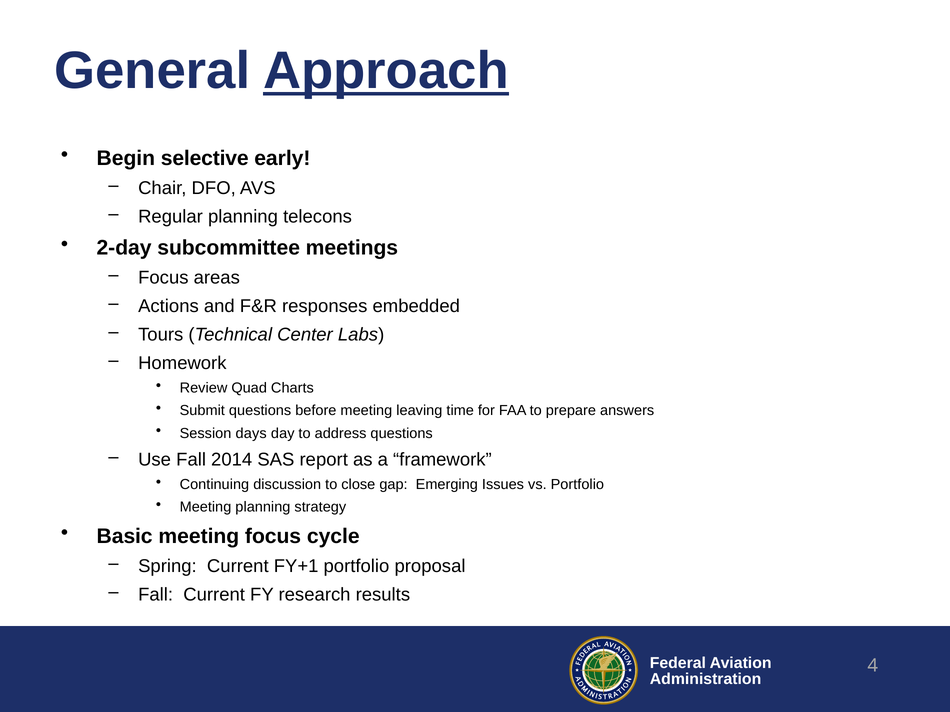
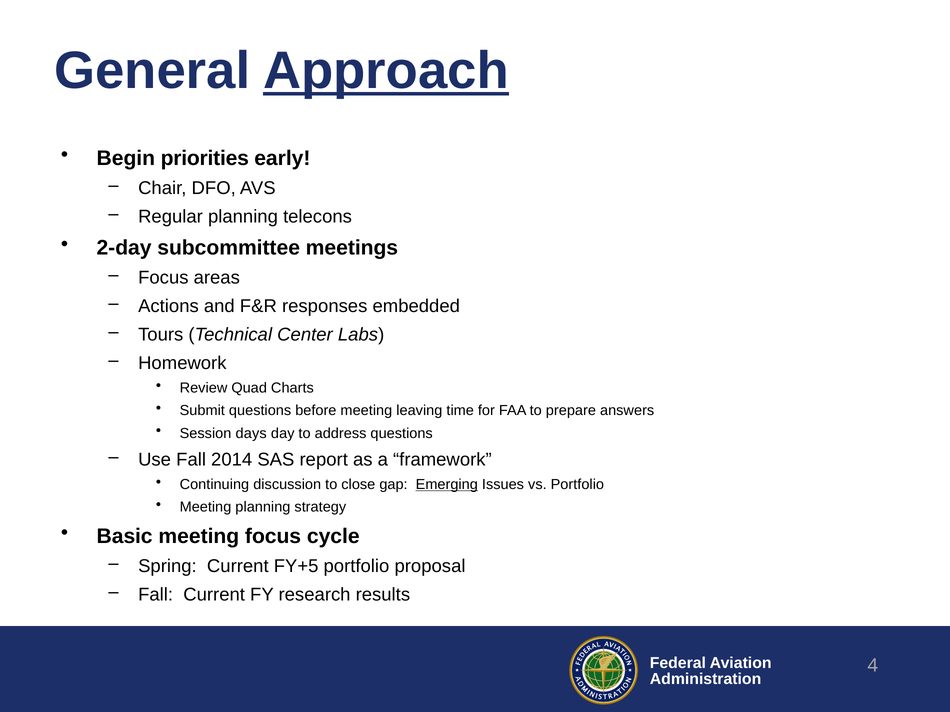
selective: selective -> priorities (205, 158)
Emerging underline: none -> present (447, 485)
FY+1: FY+1 -> FY+5 (296, 567)
